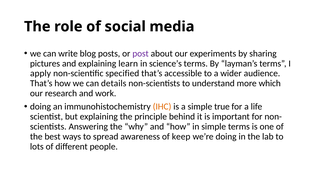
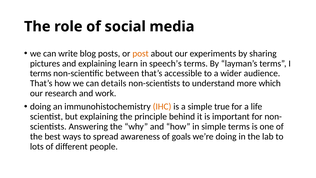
post colour: purple -> orange (141, 53)
science’s: science’s -> speech’s (165, 63)
apply: apply -> terms (41, 73)
specified: specified -> between (122, 73)
keep: keep -> goals (181, 136)
